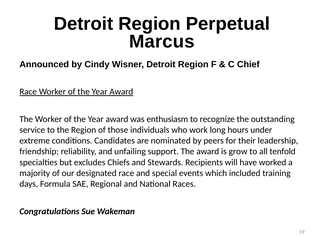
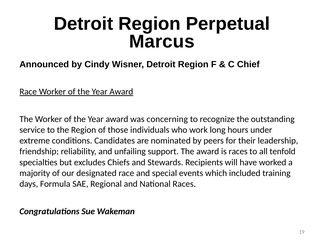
enthusiasm: enthusiasm -> concerning (167, 119)
is grow: grow -> races (238, 152)
